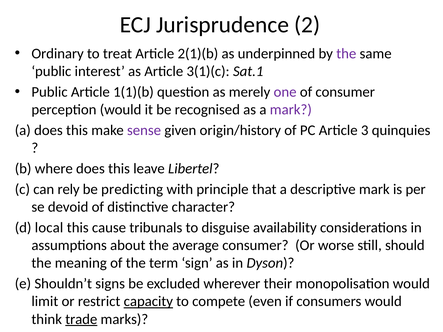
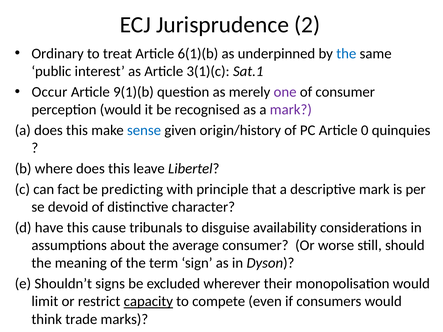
2(1)(b: 2(1)(b -> 6(1)(b (198, 54)
the colour: purple -> blue (346, 54)
Public: Public -> Occur (49, 92)
1(1)(b: 1(1)(b -> 9(1)(b (133, 92)
sense colour: purple -> blue (144, 130)
3: 3 -> 0 (365, 130)
rely: rely -> fact (69, 189)
local: local -> have (49, 228)
trade underline: present -> none (81, 319)
